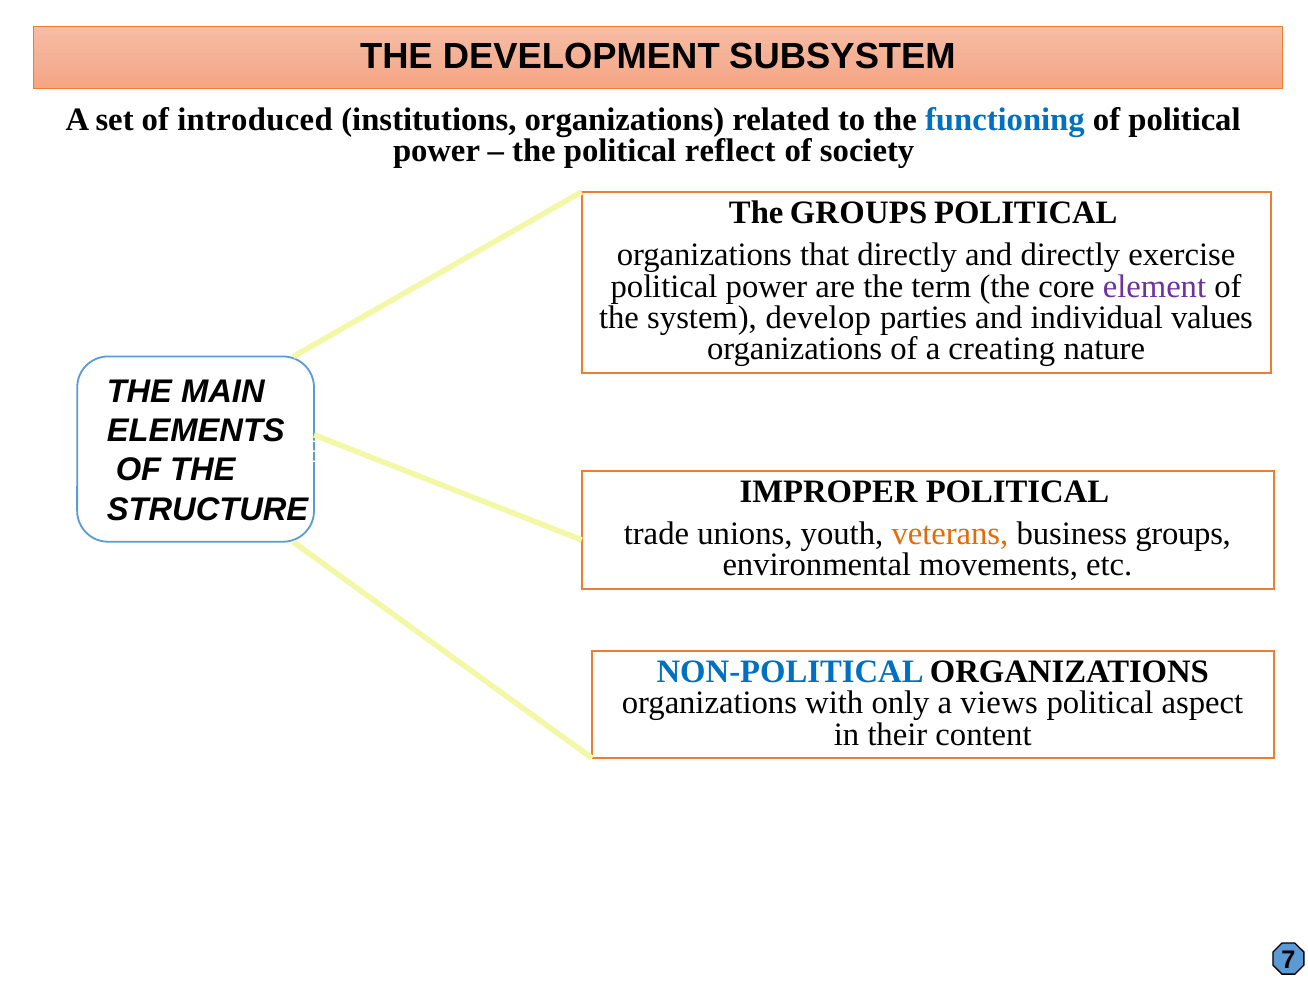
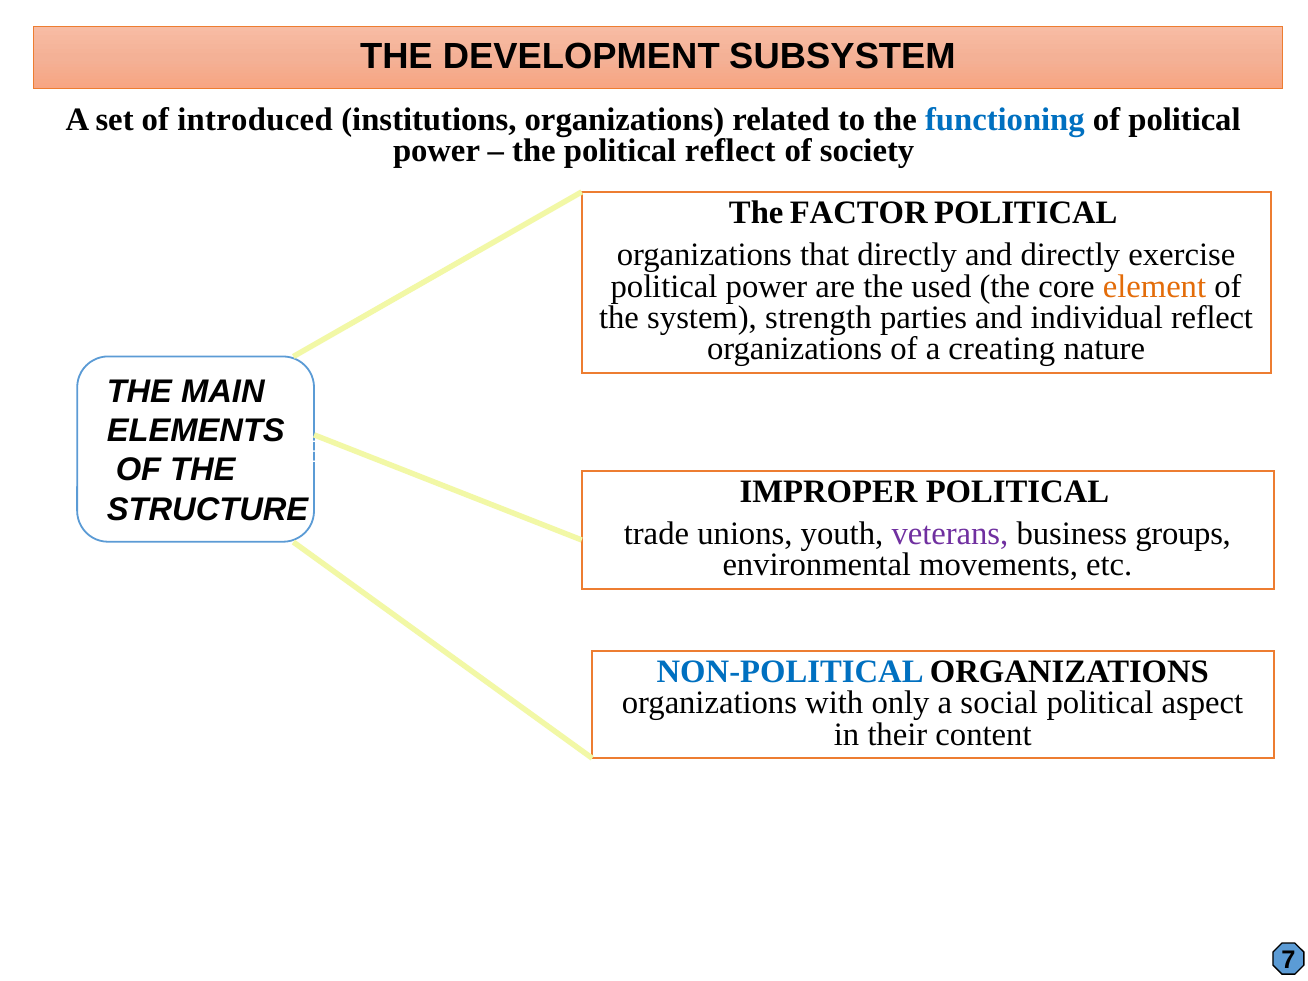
The GROUPS: GROUPS -> FACTOR (859, 213)
term: term -> used (941, 286)
element colour: purple -> orange (1154, 286)
develop: develop -> strength (818, 318)
individual values: values -> reflect (1212, 318)
veterans colour: orange -> purple (950, 534)
views: views -> social (999, 703)
